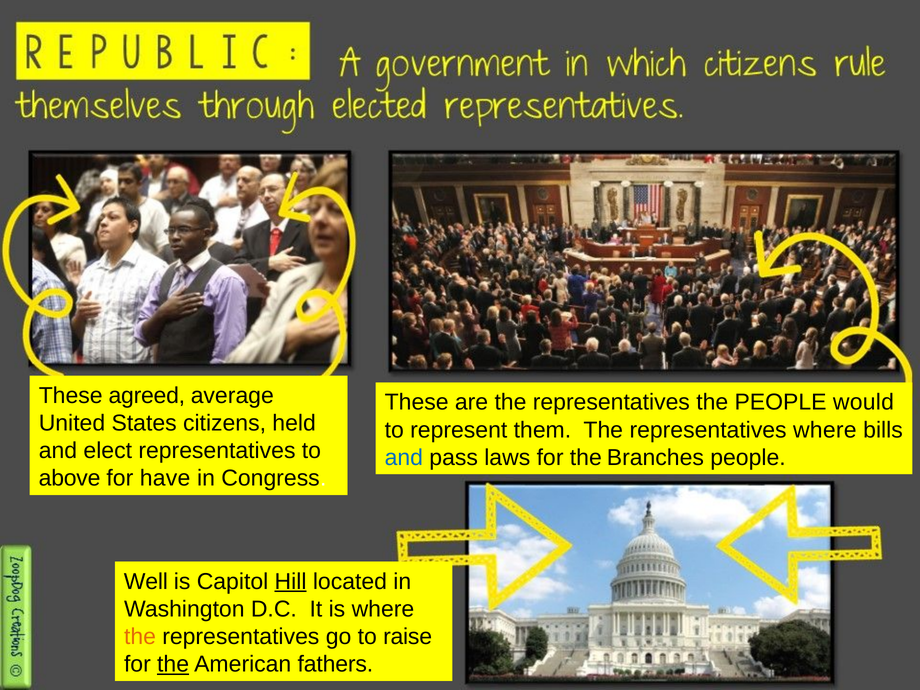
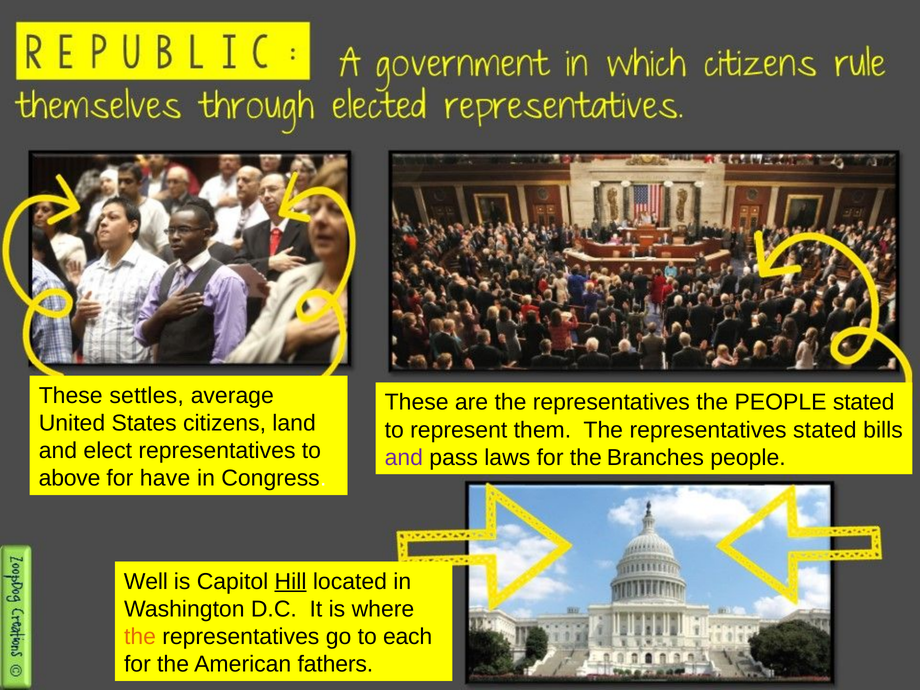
agreed: agreed -> settles (147, 396)
PEOPLE would: would -> stated (864, 402)
held: held -> land (294, 423)
representatives where: where -> stated (825, 430)
and colour: blue -> purple (404, 458)
raise: raise -> each (408, 637)
the underline: present -> none (173, 664)
